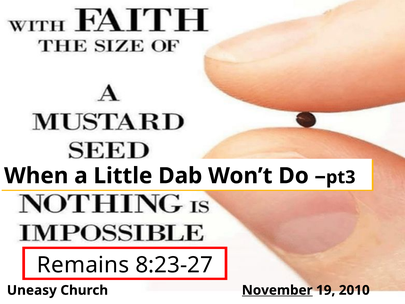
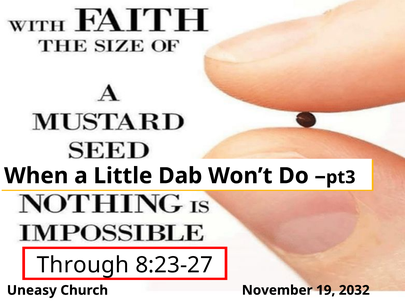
Remains: Remains -> Through (83, 265)
November underline: present -> none (277, 290)
2010: 2010 -> 2032 (354, 290)
